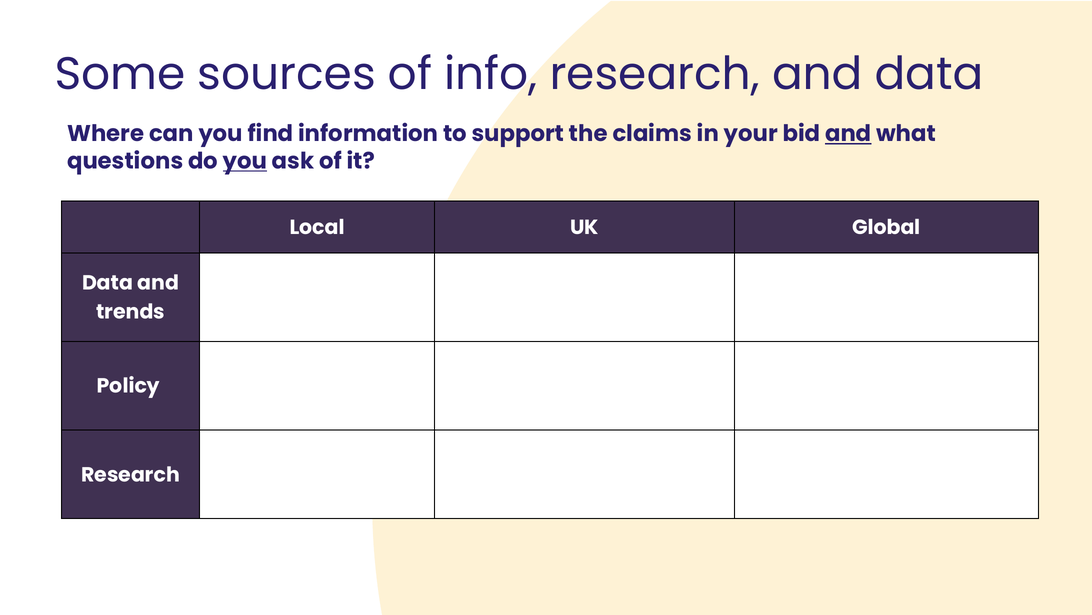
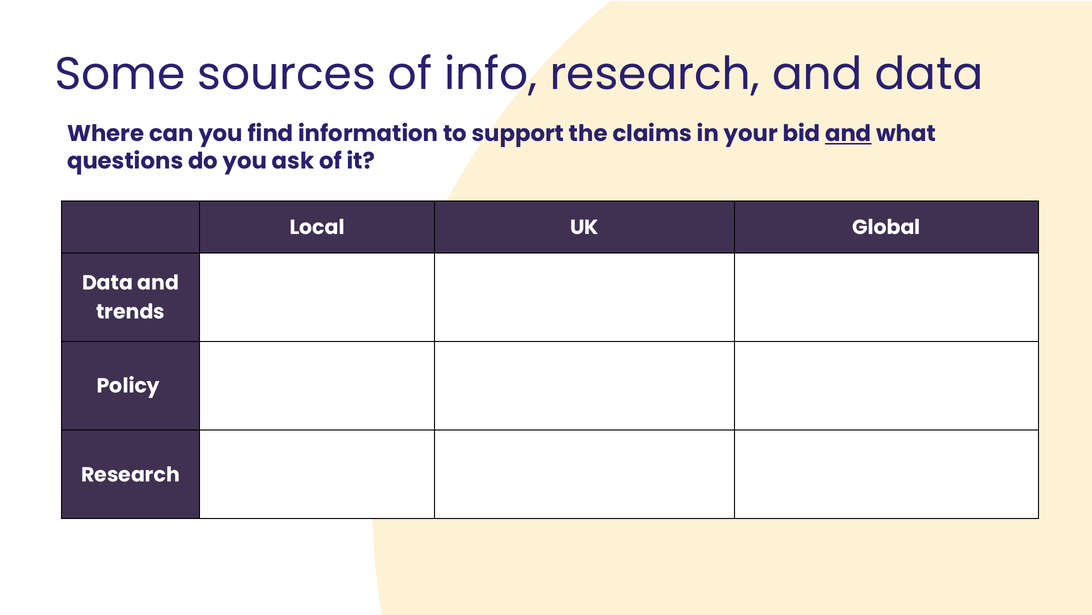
you underline: present -> none (245, 161)
